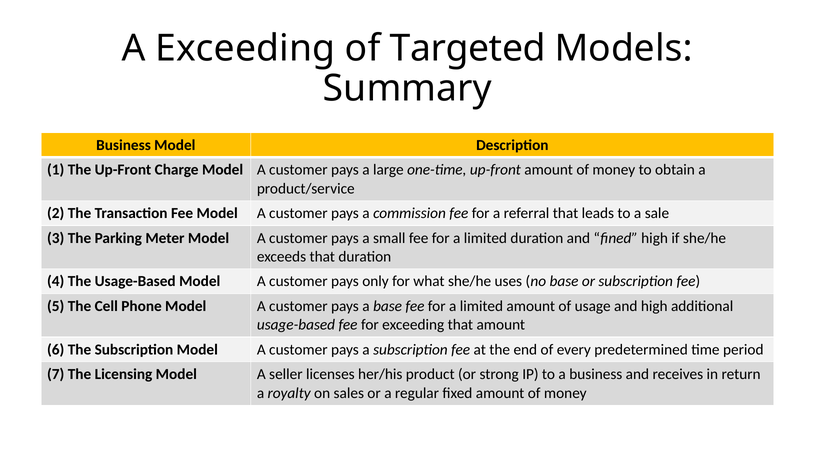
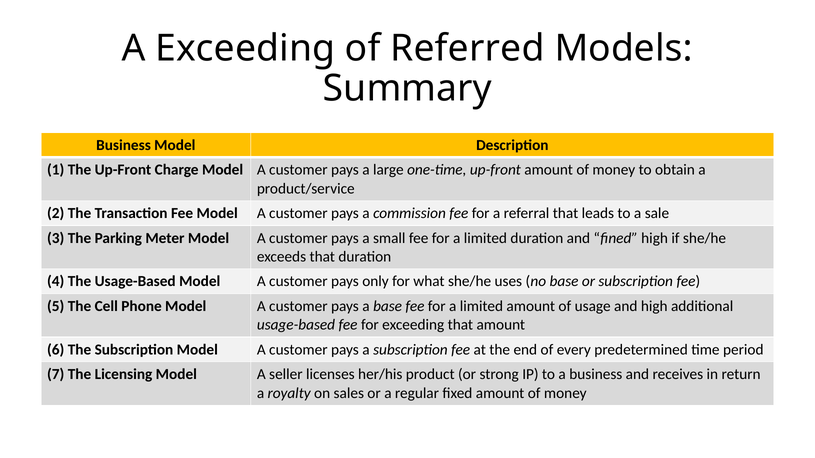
Targeted: Targeted -> Referred (467, 48)
